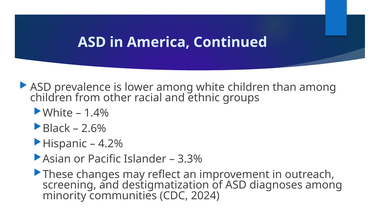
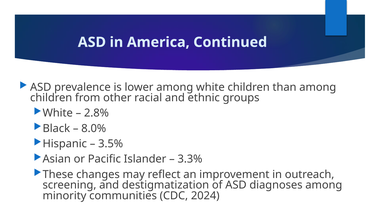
1.4%: 1.4% -> 2.8% (96, 113)
2.6%: 2.6% -> 8.0% (94, 129)
4.2%: 4.2% -> 3.5% (111, 144)
